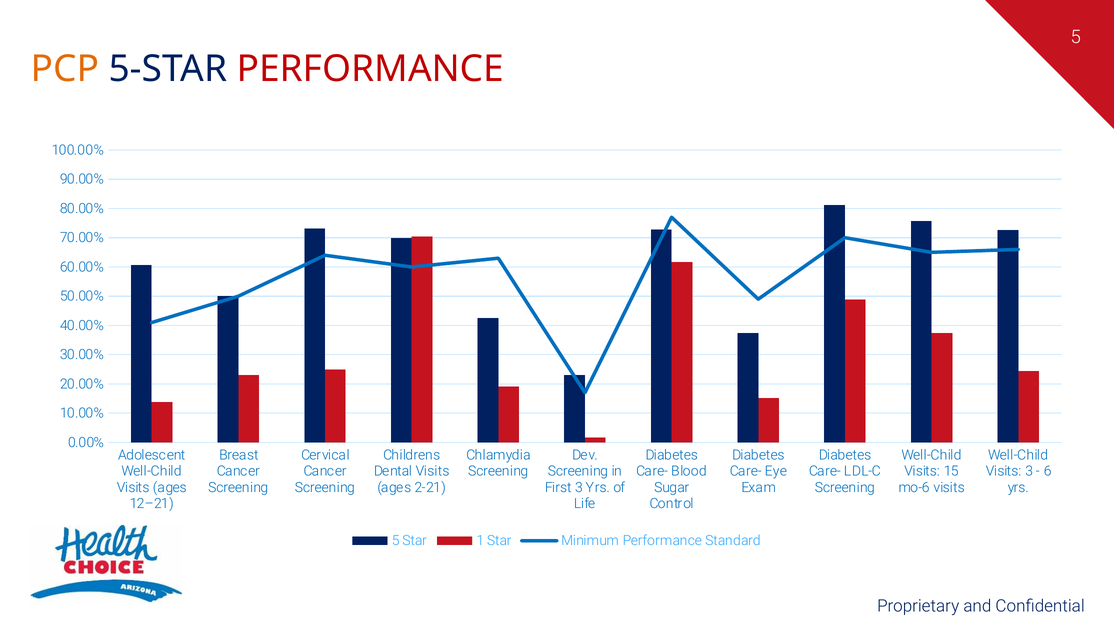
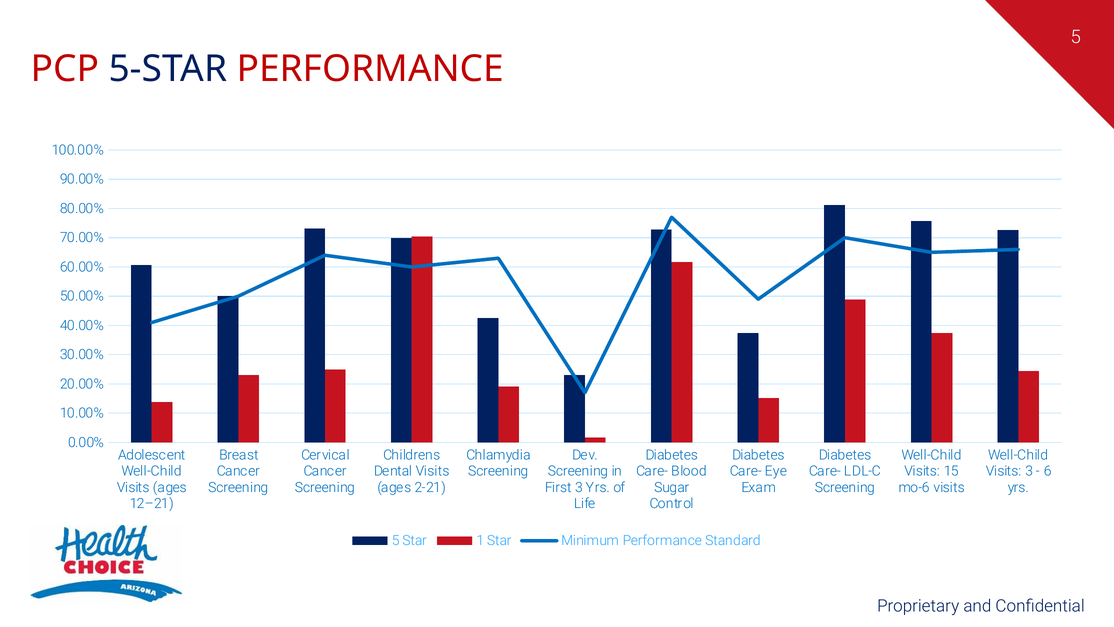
PCP colour: orange -> red (65, 69)
